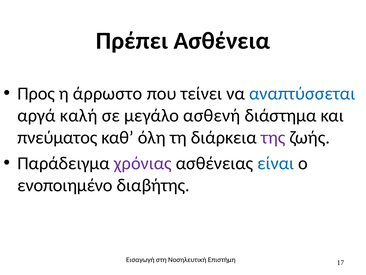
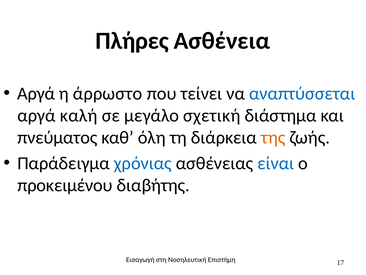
Πρέπει: Πρέπει -> Πλήρες (132, 41)
Προς: Προς -> Αργά (36, 93)
ασθενή: ασθενή -> σχετική (212, 115)
της colour: purple -> orange (273, 137)
χρόνιας colour: purple -> blue (143, 163)
ενοποιημένο: ενοποιημένο -> προκειμένου (65, 185)
